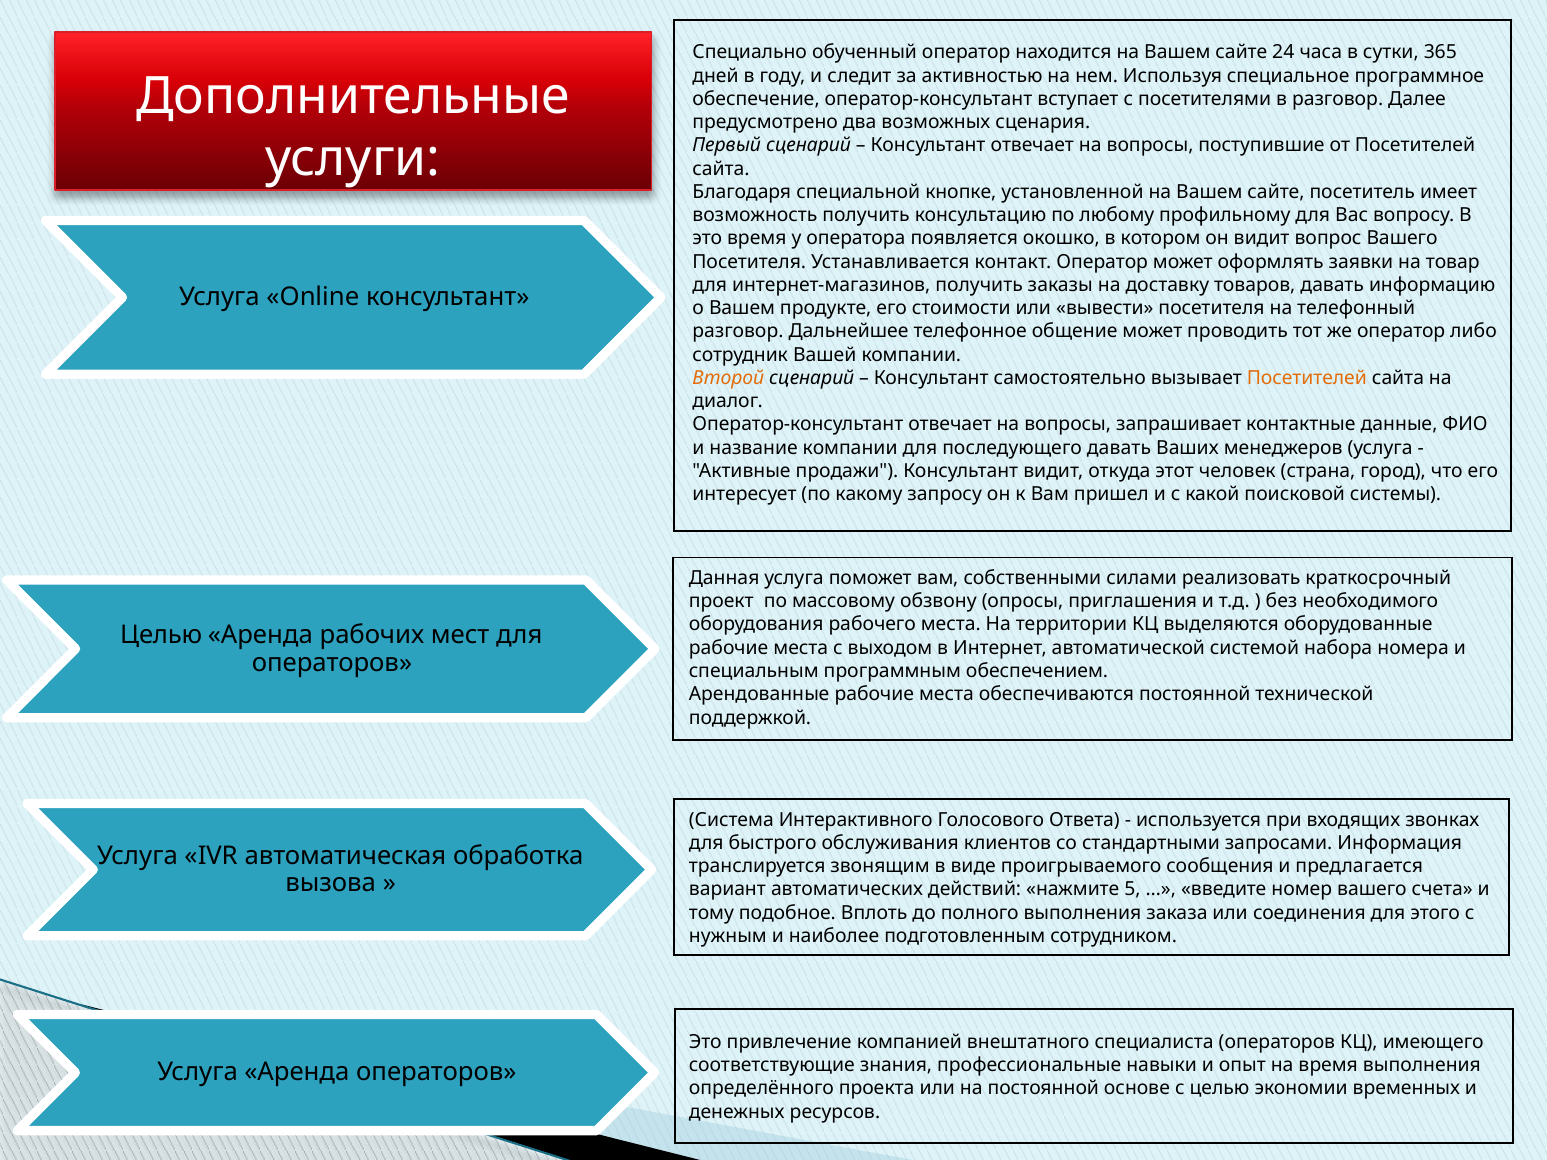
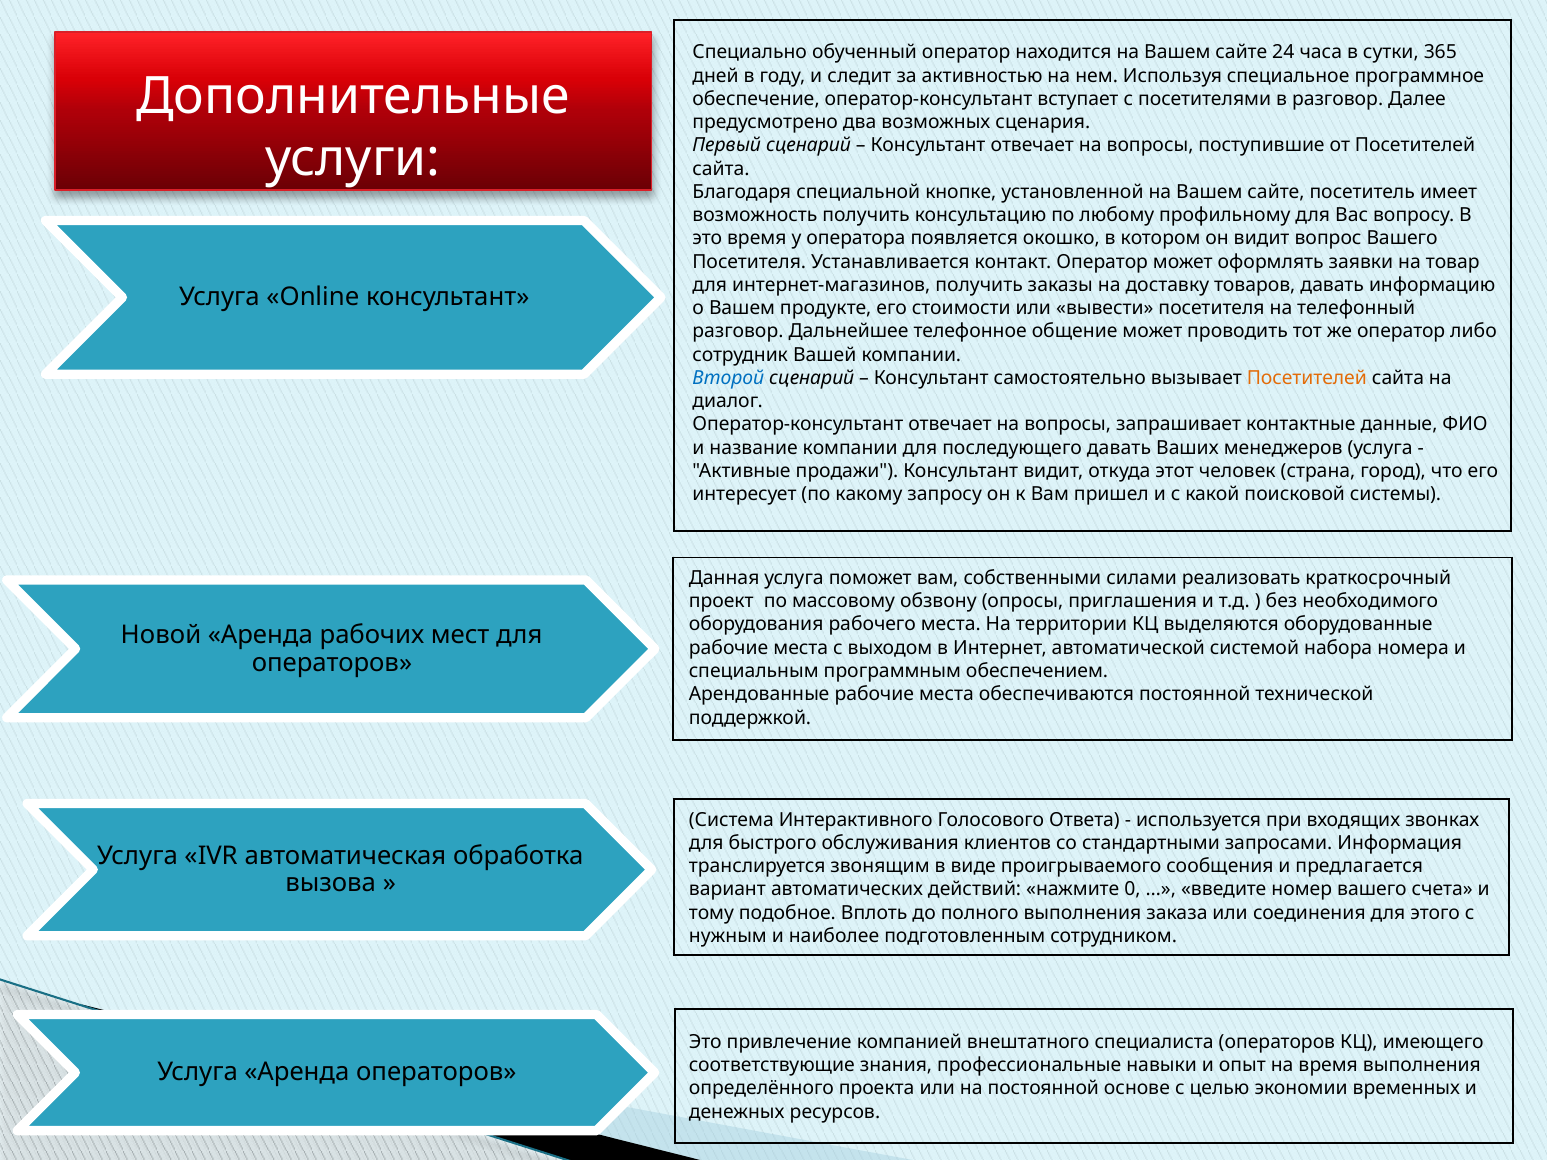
Второй colour: orange -> blue (728, 378)
Целью: Целью -> Новой (161, 635)
5: 5 -> 0 (1132, 890)
